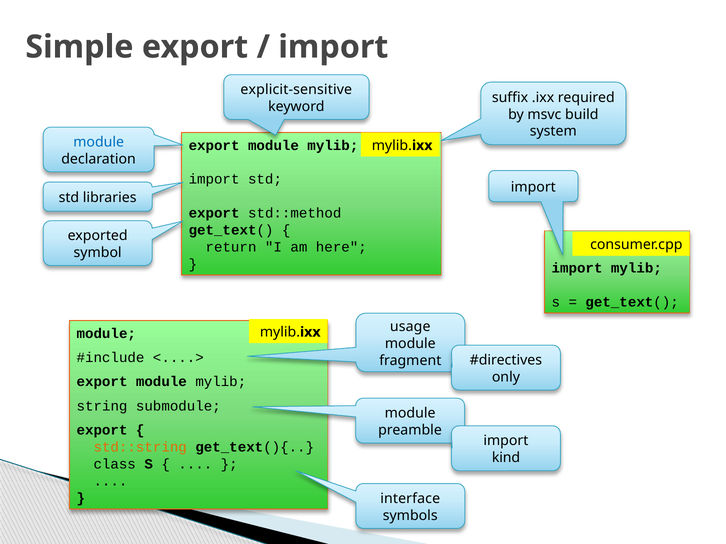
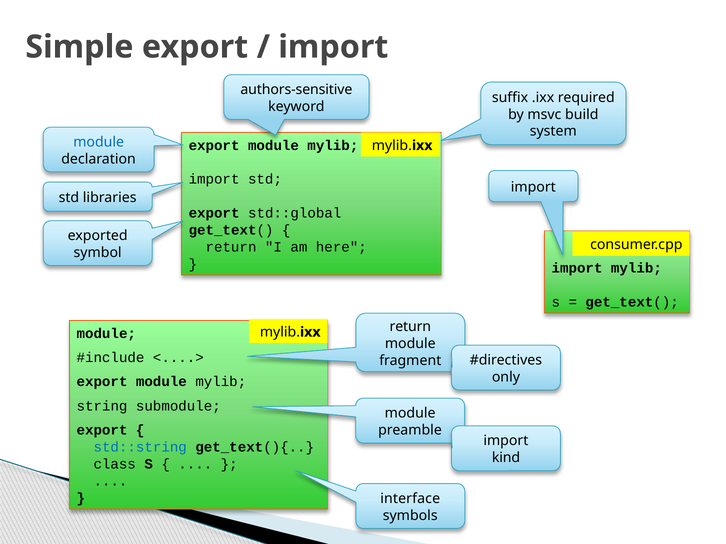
explicit-sensitive: explicit-sensitive -> authors-sensitive (296, 90)
std::method: std::method -> std::global (295, 213)
usage: usage -> return (410, 327)
std::string colour: orange -> blue (140, 448)
